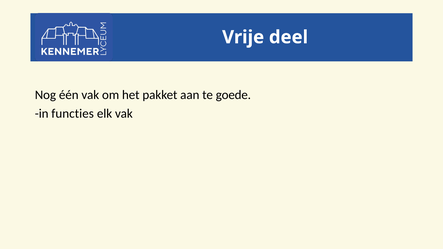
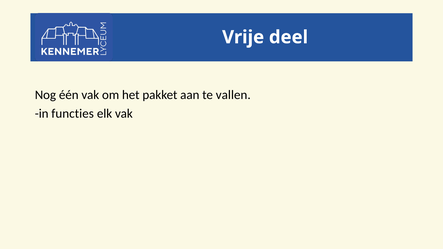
goede: goede -> vallen (233, 95)
